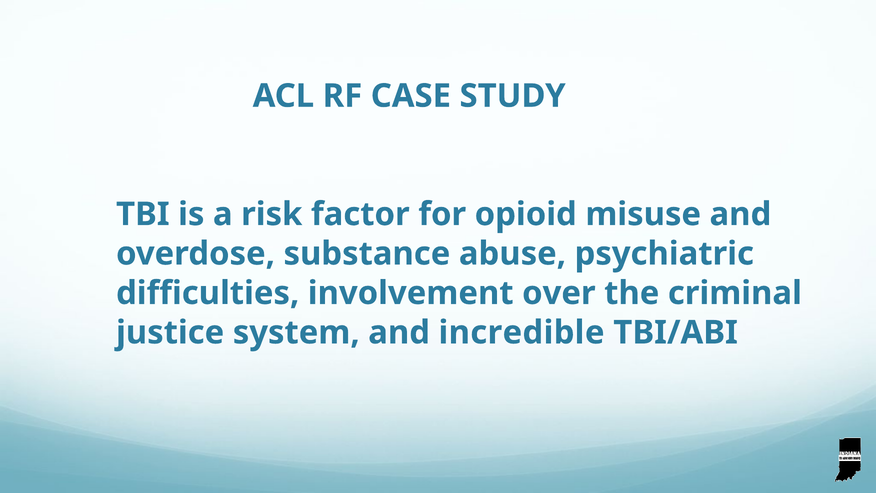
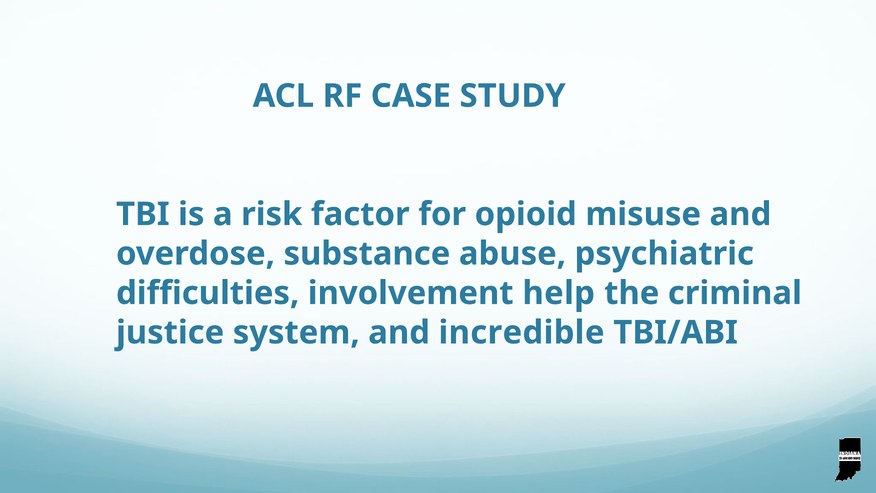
over: over -> help (559, 293)
